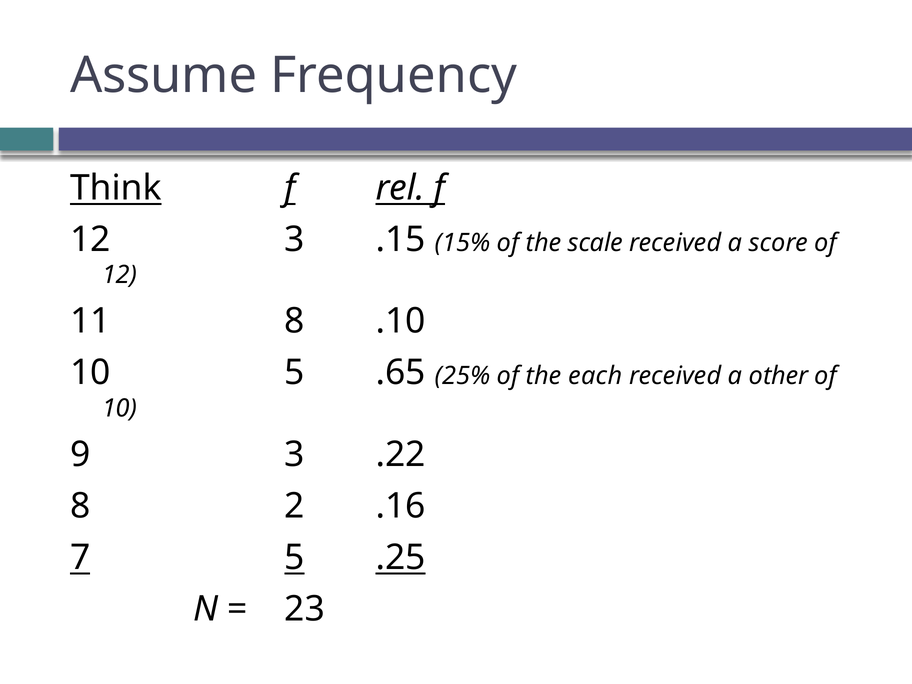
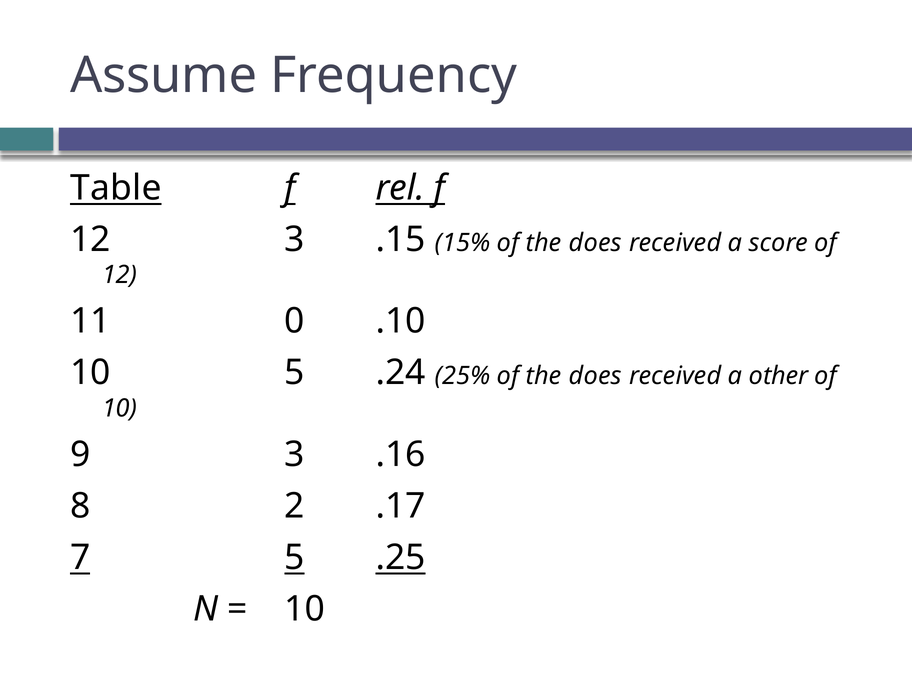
Think: Think -> Table (116, 188)
15% of the scale: scale -> does (595, 243)
11 8: 8 -> 0 (295, 321)
.65: .65 -> .24 (401, 373)
25% of the each: each -> does (595, 376)
.22: .22 -> .16 (401, 454)
.16: .16 -> .17 (401, 506)
23: 23 -> 10 (305, 609)
